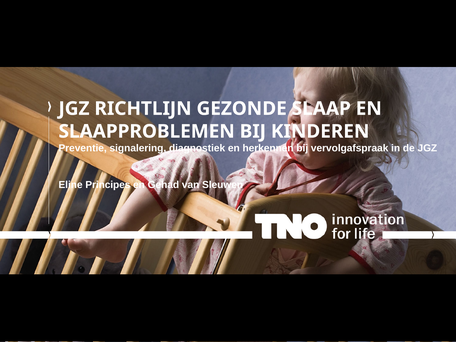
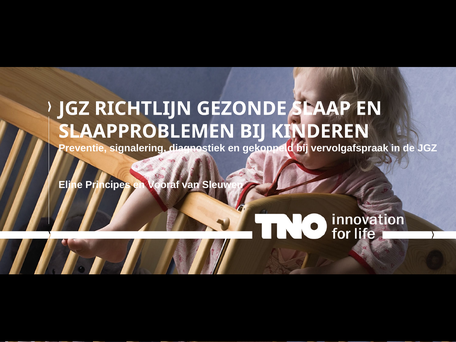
herkennen: herkennen -> gekoppeld (268, 148)
Gehad: Gehad -> Vooraf (163, 185)
